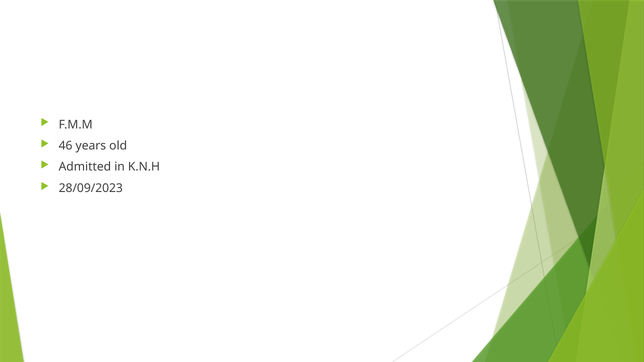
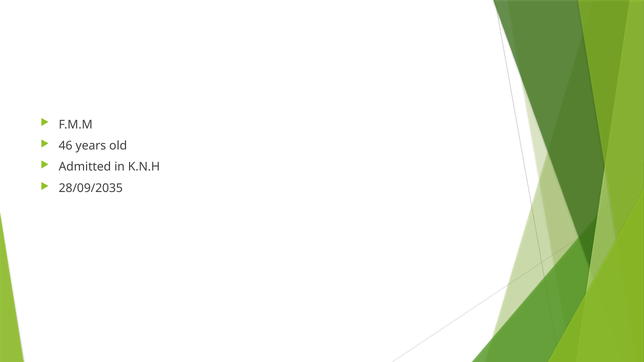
28/09/2023: 28/09/2023 -> 28/09/2035 (91, 188)
